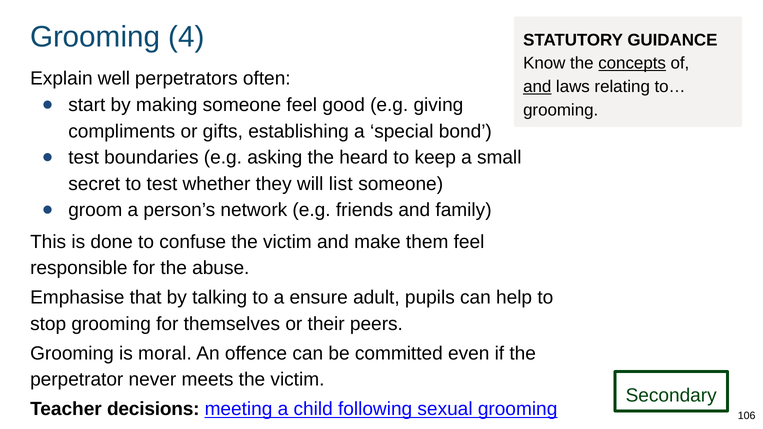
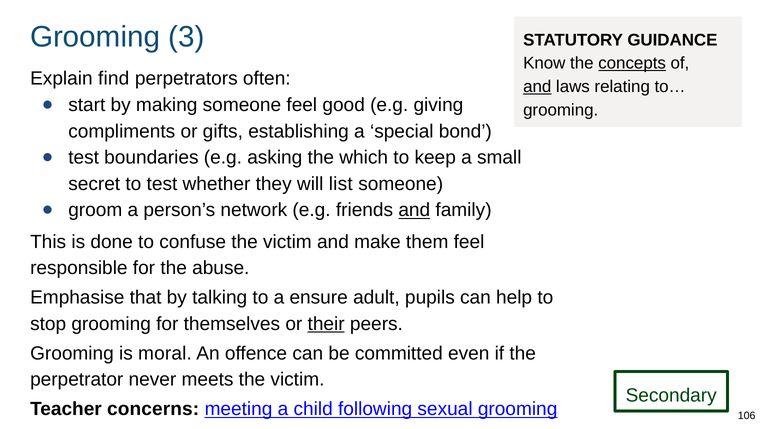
4: 4 -> 3 (186, 37)
well: well -> find (114, 79)
heard: heard -> which (364, 158)
and underline: none -> present (414, 210)
their underline: none -> present (326, 324)
decisions: decisions -> concerns (153, 409)
